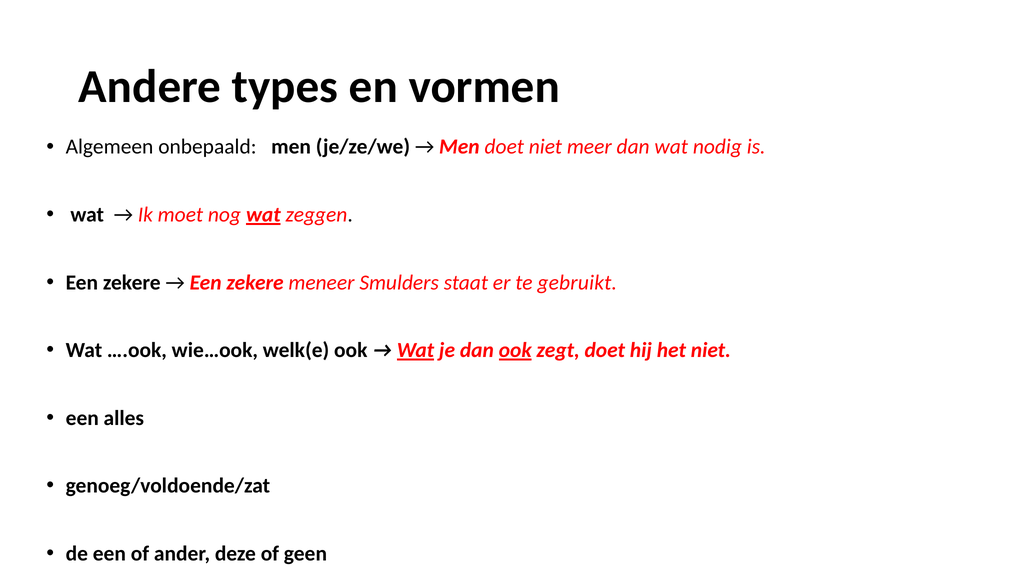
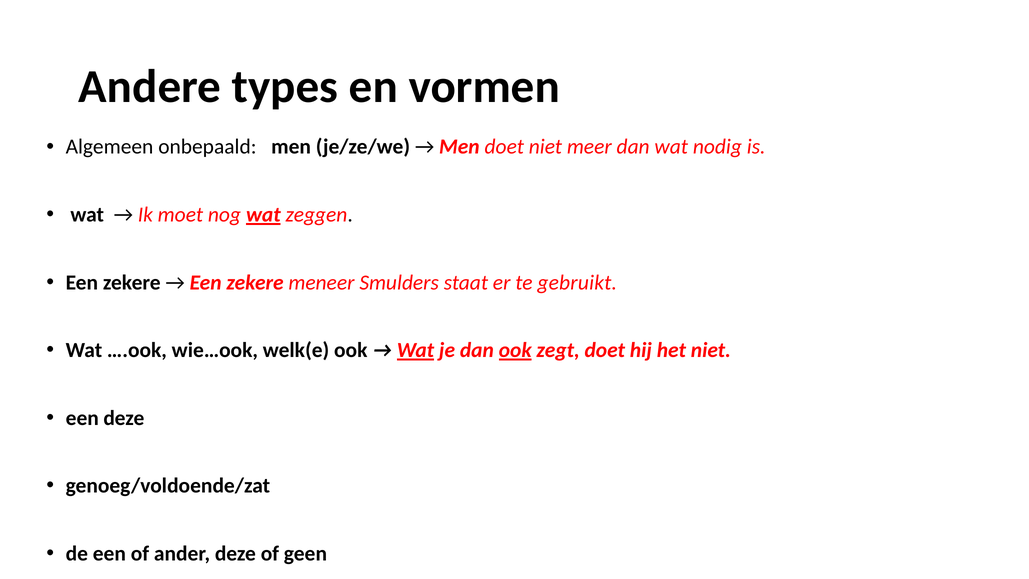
een alles: alles -> deze (124, 418)
